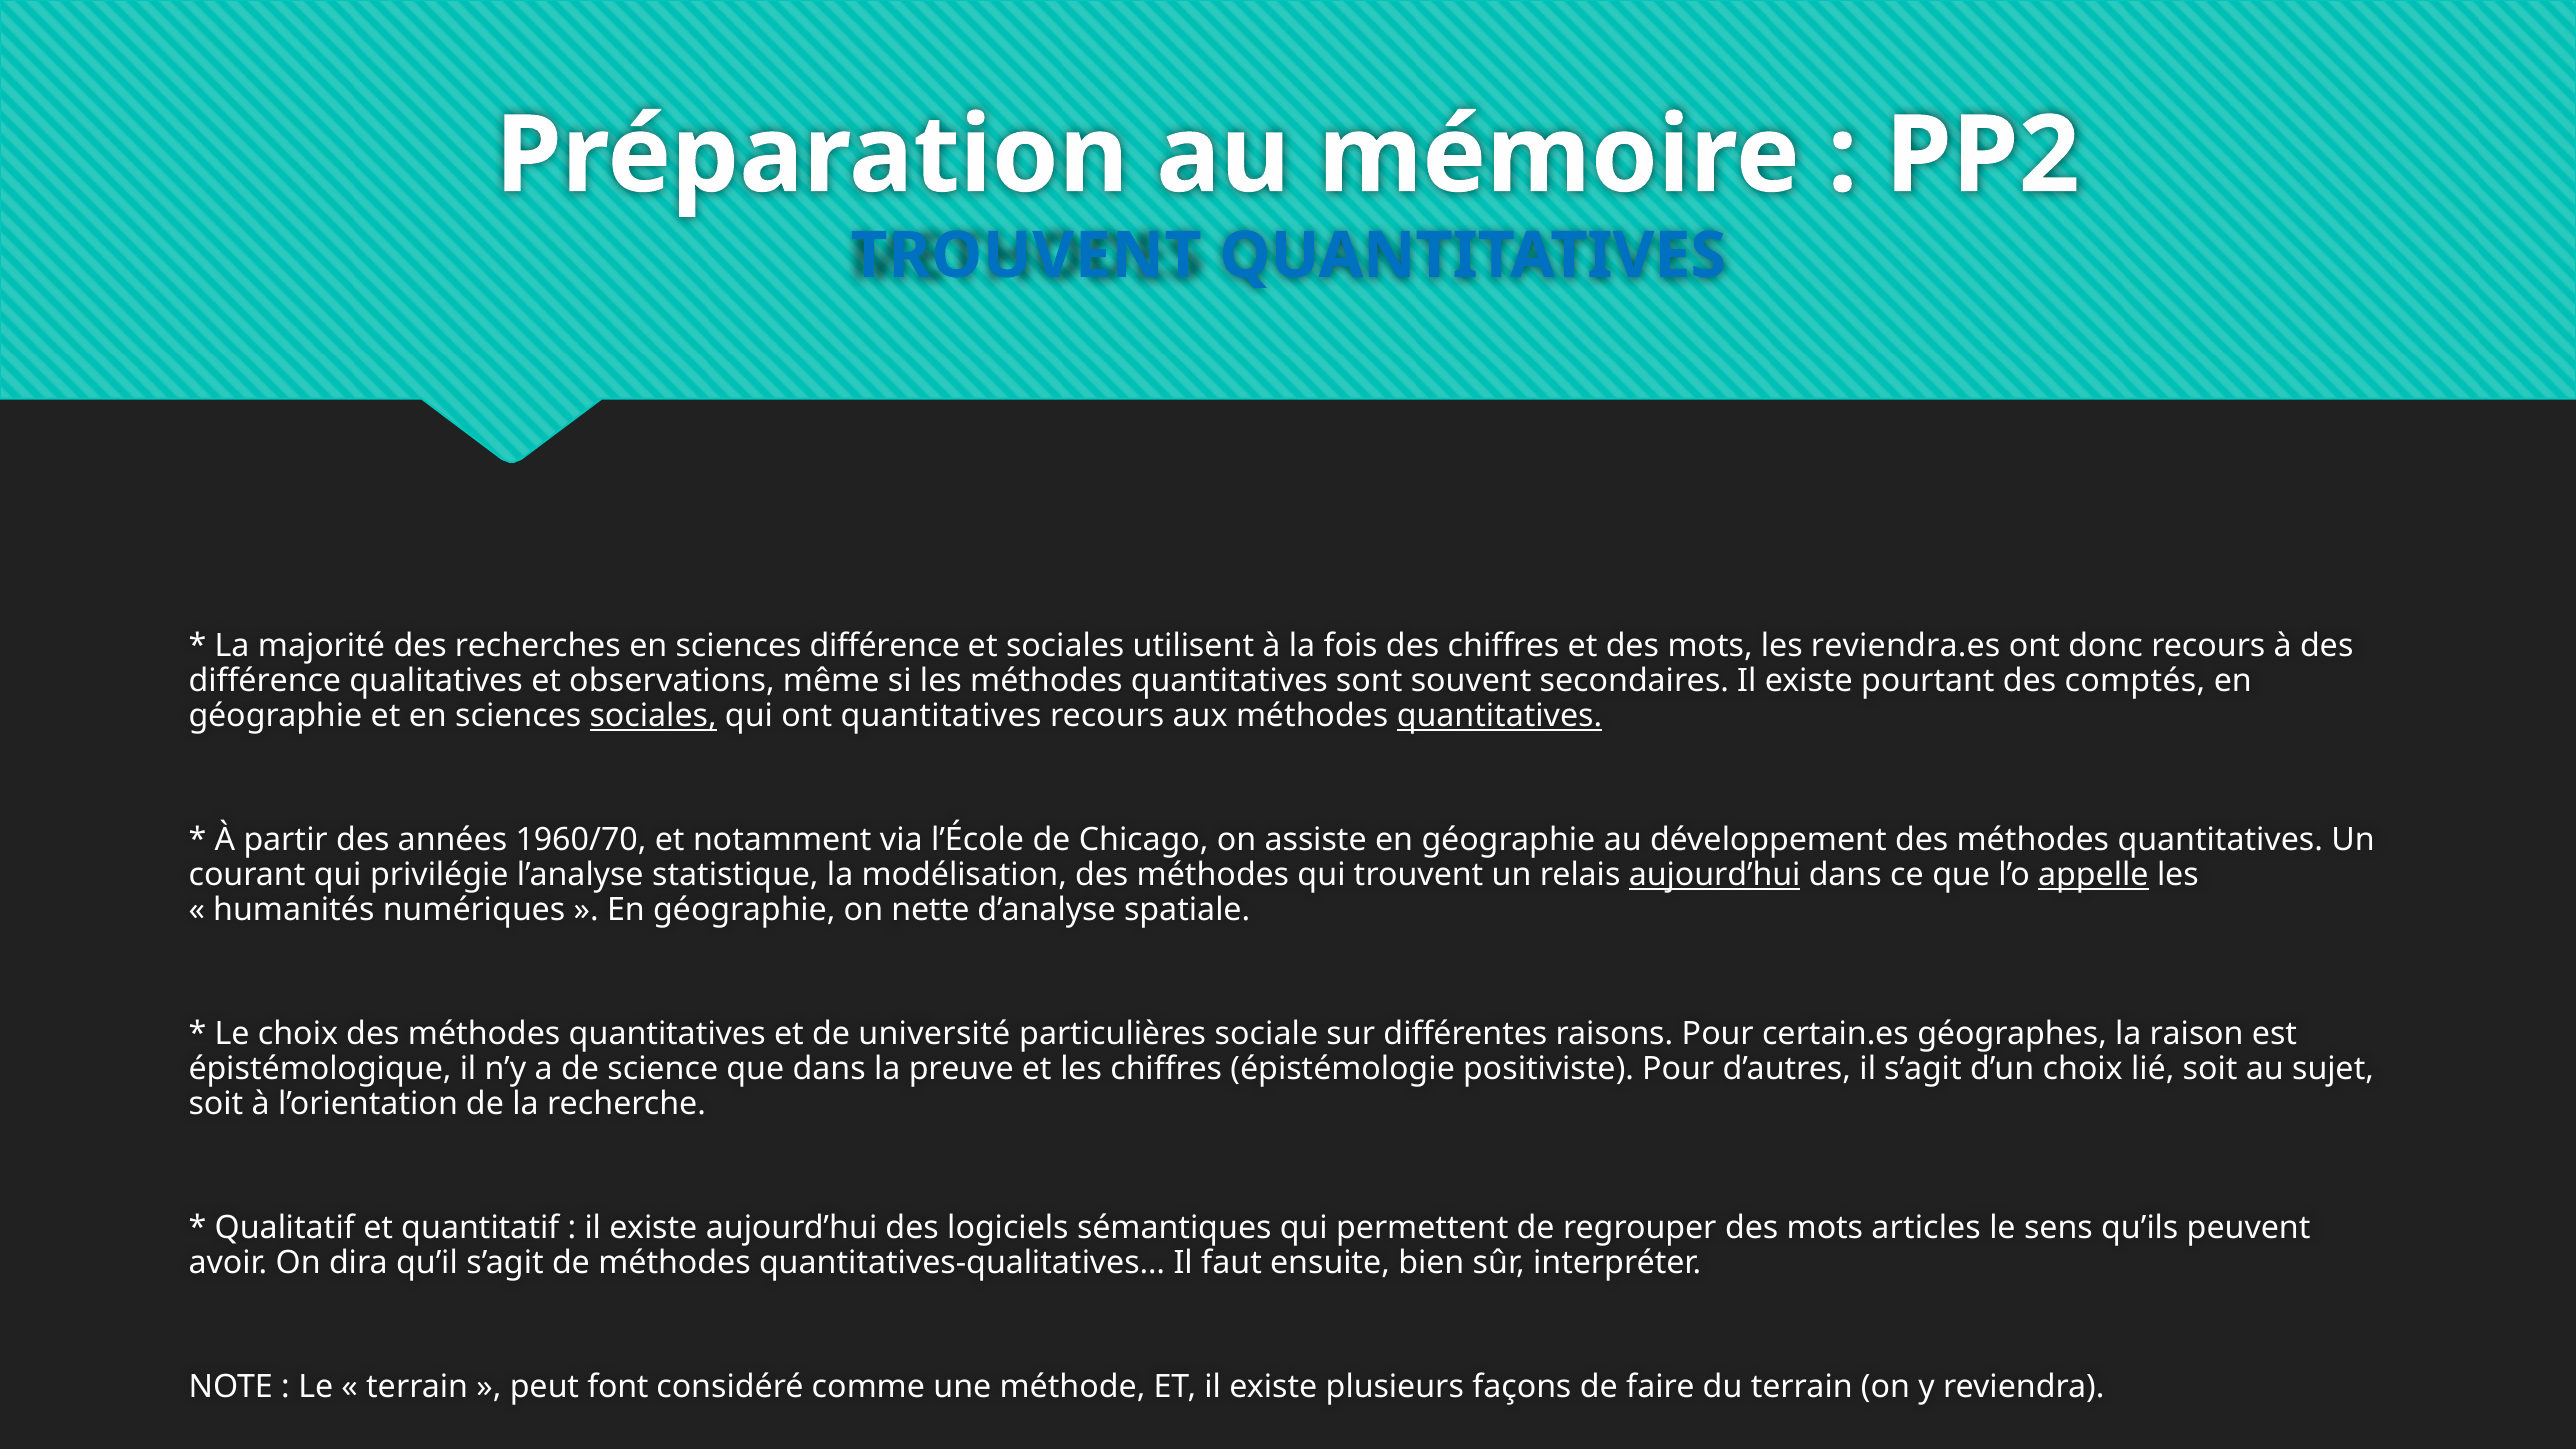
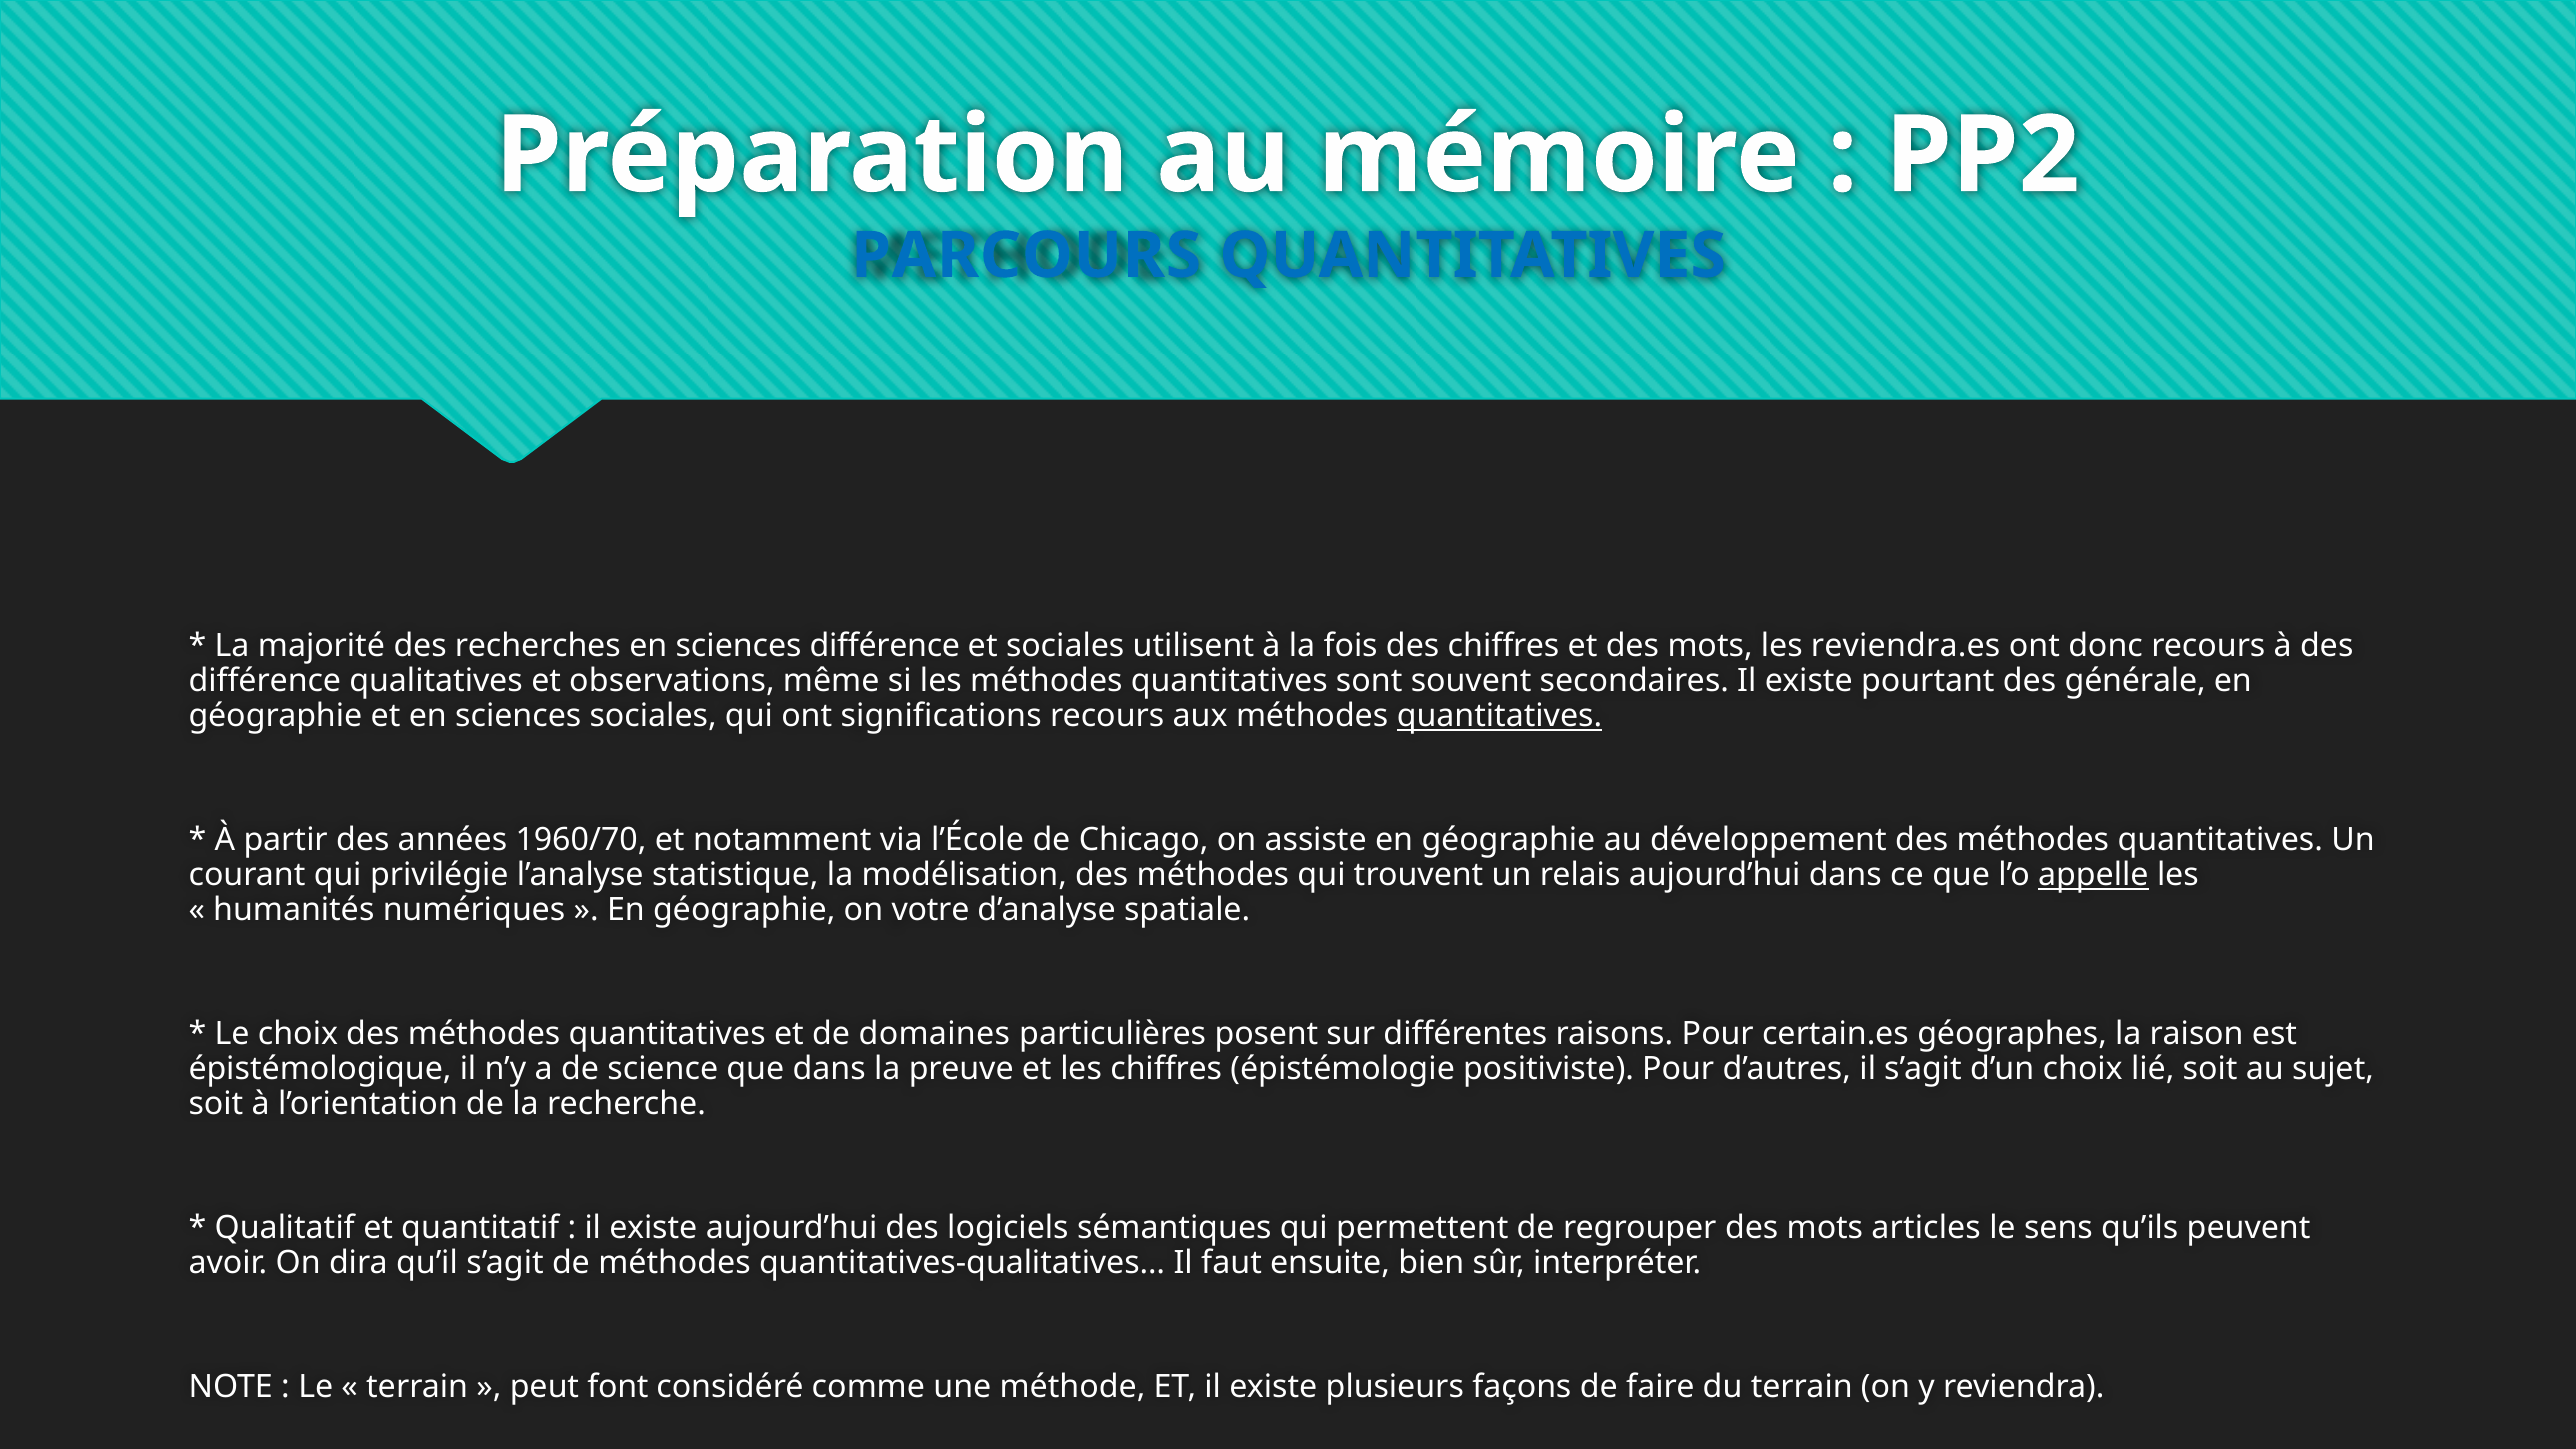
TROUVENT: TROUVENT -> PARCOURS (1026, 256)
comptés: comptés -> générale (2135, 681)
sociales underline: present -> none (653, 716)
ont quantitatives: quantitatives -> significations (941, 716)
aujourd’hui underline: present -> none (1715, 875)
nette: nette -> votre (930, 910)
université: université -> domaines (934, 1034)
sociale: sociale -> posent (1266, 1034)
